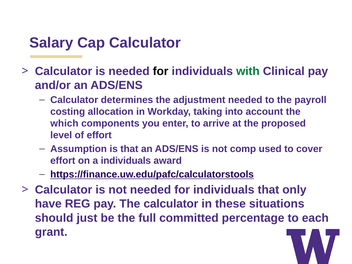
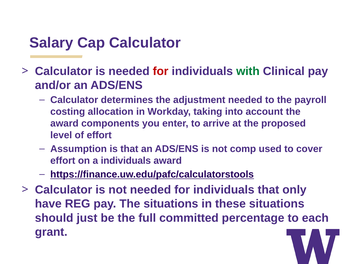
for colour: black -> red (161, 71)
which: which -> award (64, 123)
The calculator: calculator -> situations (171, 204)
